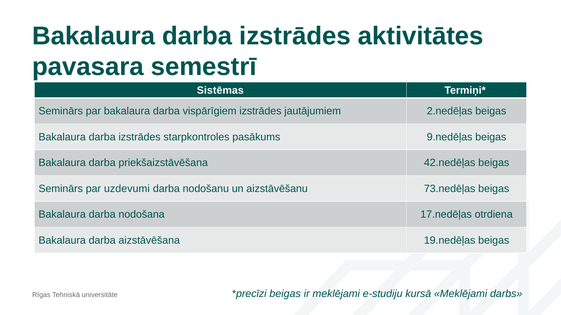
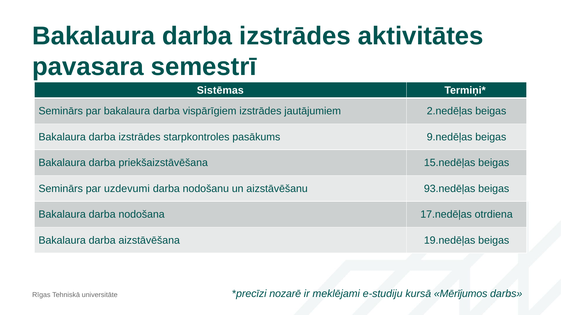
42.nedēļas: 42.nedēļas -> 15.nedēļas (450, 163)
73.nedēļas: 73.nedēļas -> 93.nedēļas (450, 189)
beigas: beigas -> nozarē (285, 294)
kursā Meklējami: Meklējami -> Mērījumos (461, 294)
